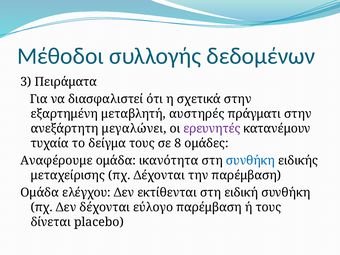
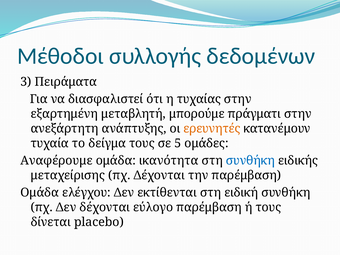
σχετικά: σχετικά -> τυχαίας (199, 99)
αυστηρές: αυστηρές -> μπορούμε (197, 114)
μεγαλώνει: μεγαλώνει -> ανάπτυξης (134, 129)
ερευνητές colour: purple -> orange (212, 129)
8: 8 -> 5 (178, 143)
